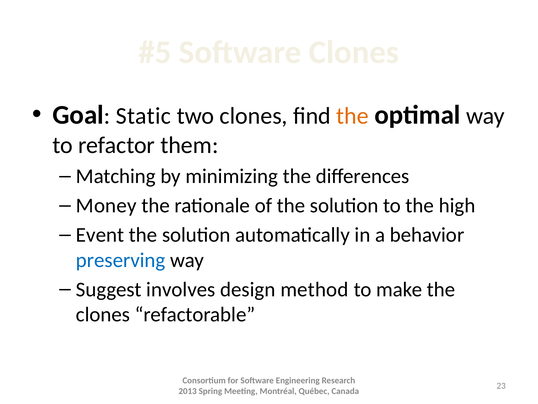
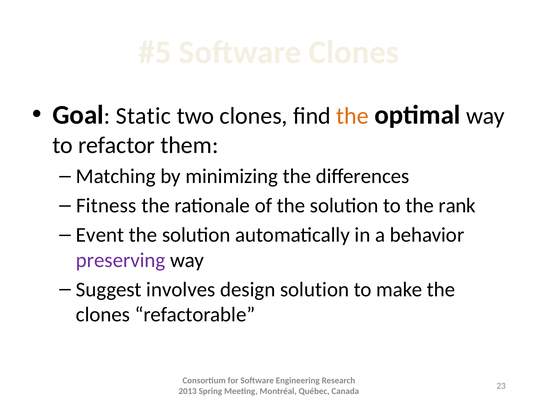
Money: Money -> Fitness (106, 205)
high: high -> rank (457, 205)
preserving colour: blue -> purple (121, 260)
design method: method -> solution (315, 289)
